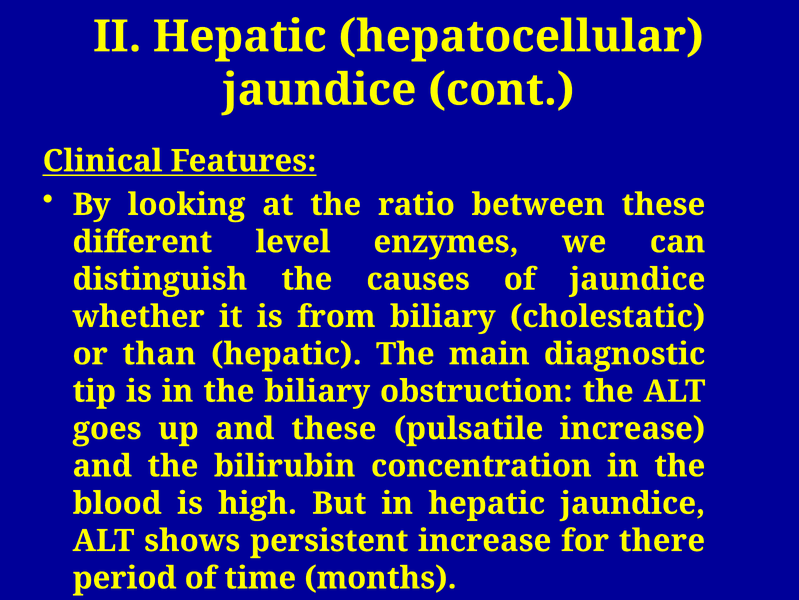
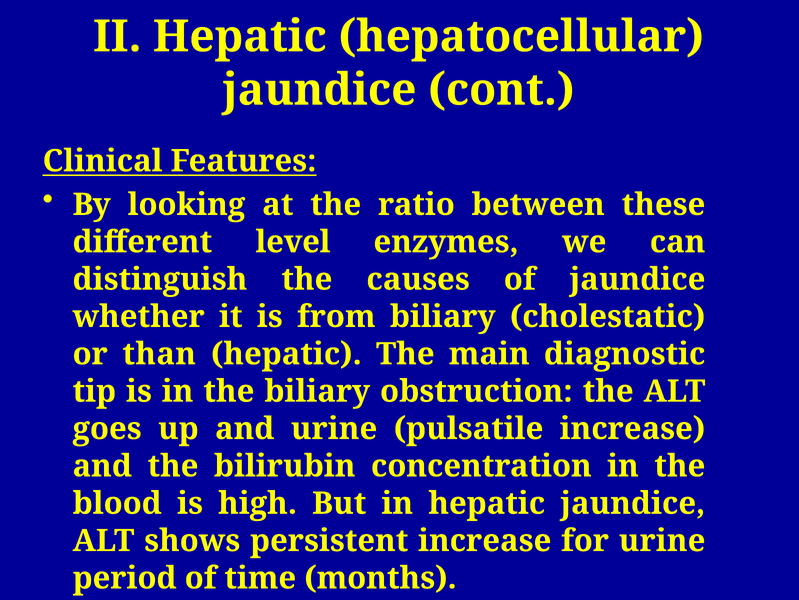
and these: these -> urine (334, 428)
for there: there -> urine (662, 540)
